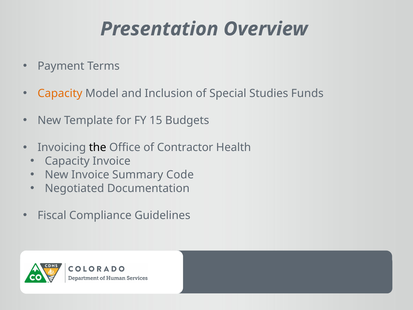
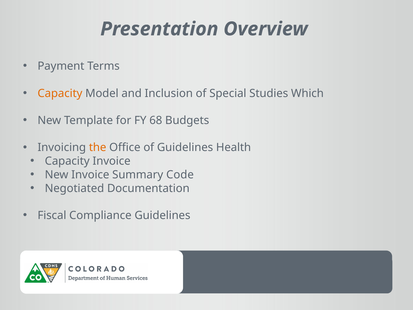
Funds: Funds -> Which (307, 93)
15: 15 -> 68 (156, 120)
the colour: black -> orange (98, 148)
of Contractor: Contractor -> Guidelines (185, 148)
